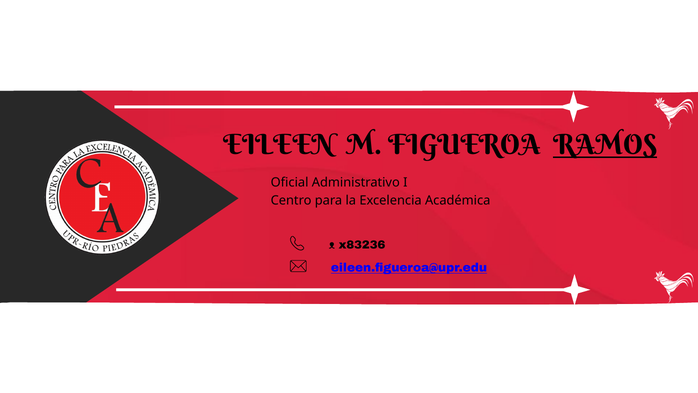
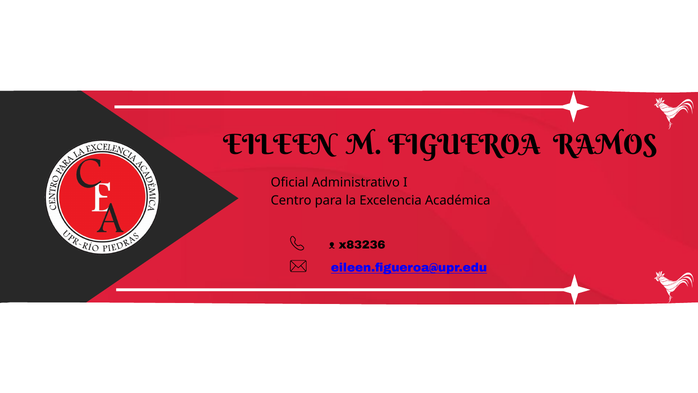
RAMOS underline: present -> none (605, 145)
